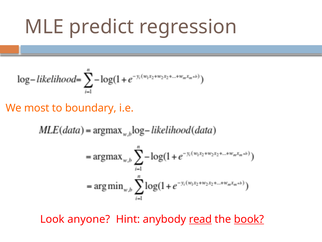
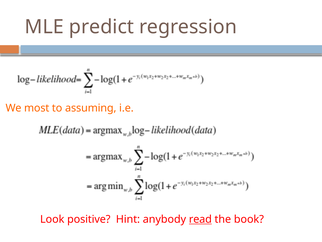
boundary: boundary -> assuming (91, 108)
anyone: anyone -> positive (89, 219)
book underline: present -> none (249, 219)
